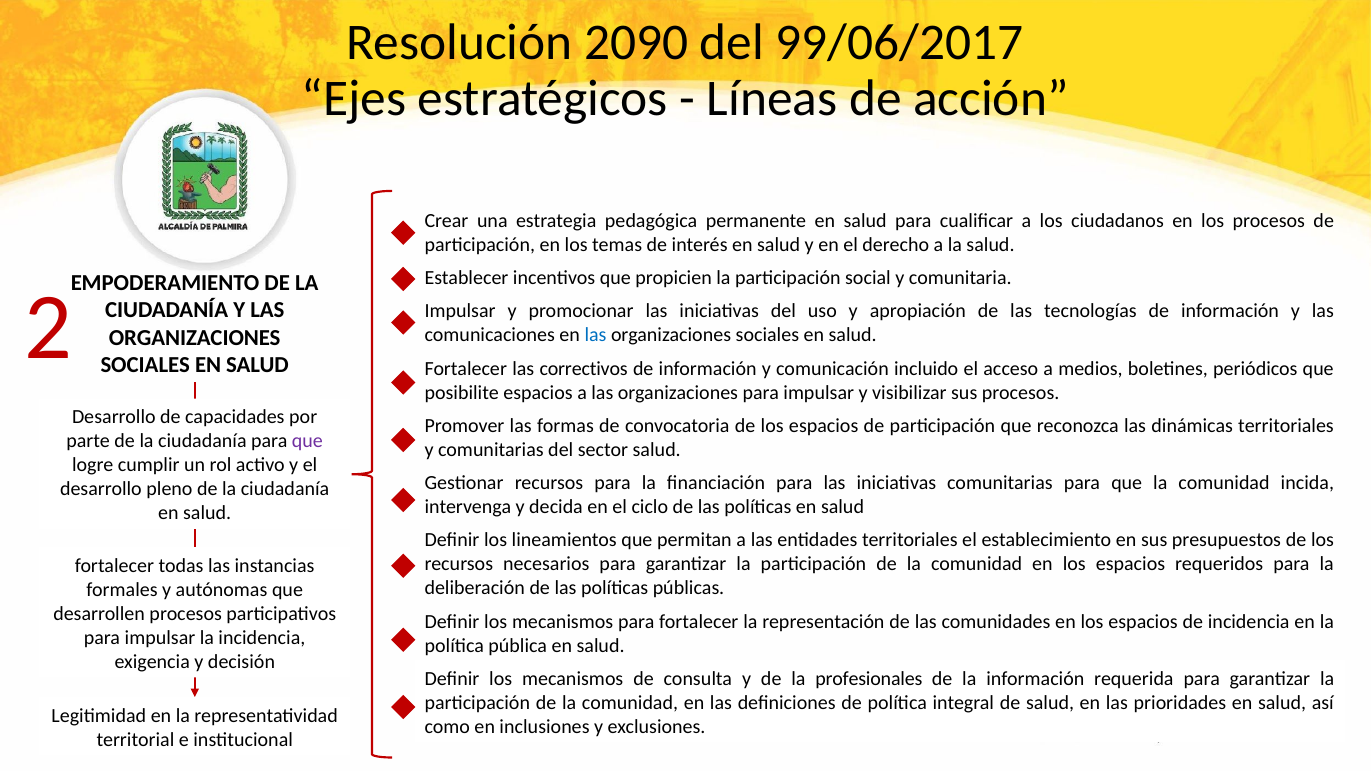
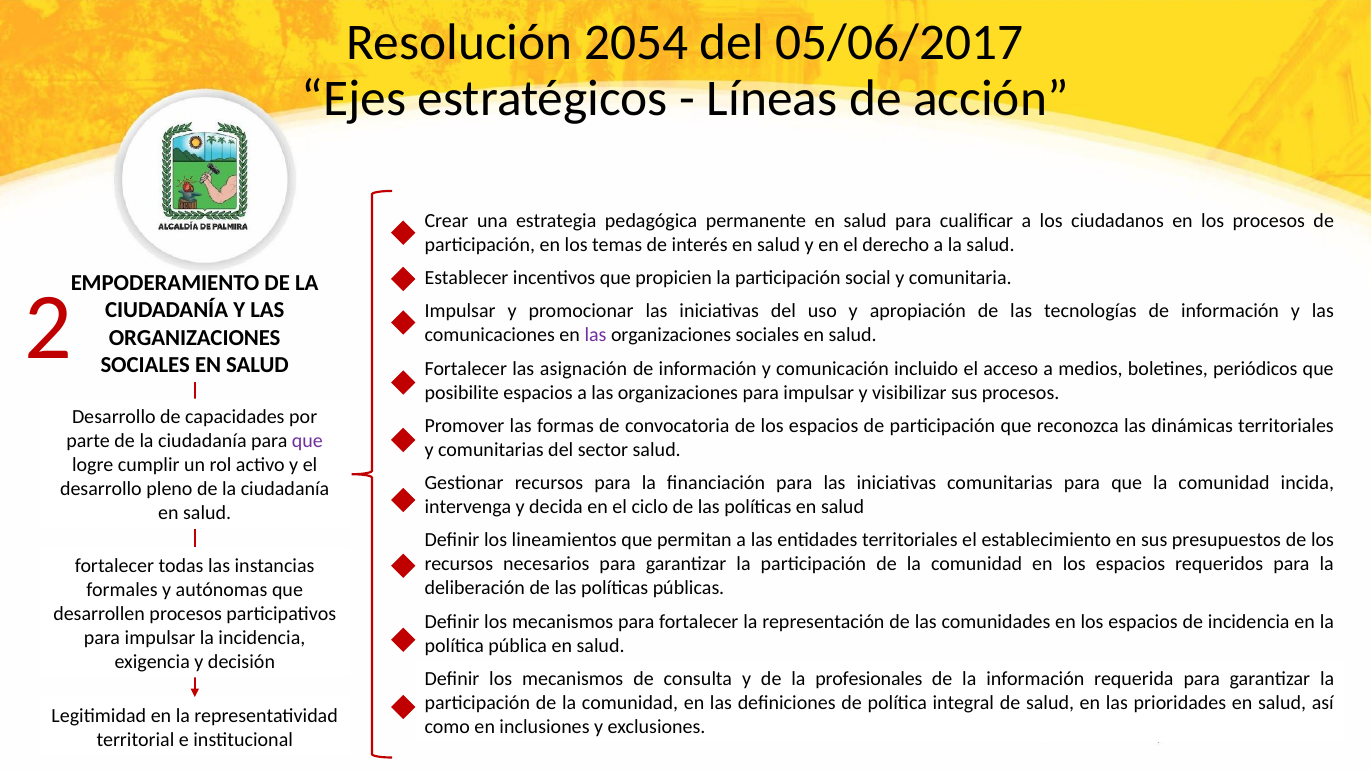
2090: 2090 -> 2054 (636, 43)
99/06/2017: 99/06/2017 -> 05/06/2017 (900, 43)
las colour: blue -> purple (595, 335)
correctivos: correctivos -> asignación (583, 369)
